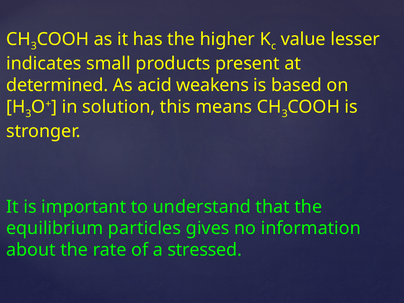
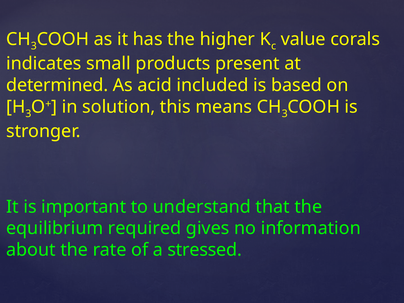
lesser: lesser -> corals (355, 39)
weakens: weakens -> included (213, 85)
particles: particles -> required (145, 228)
